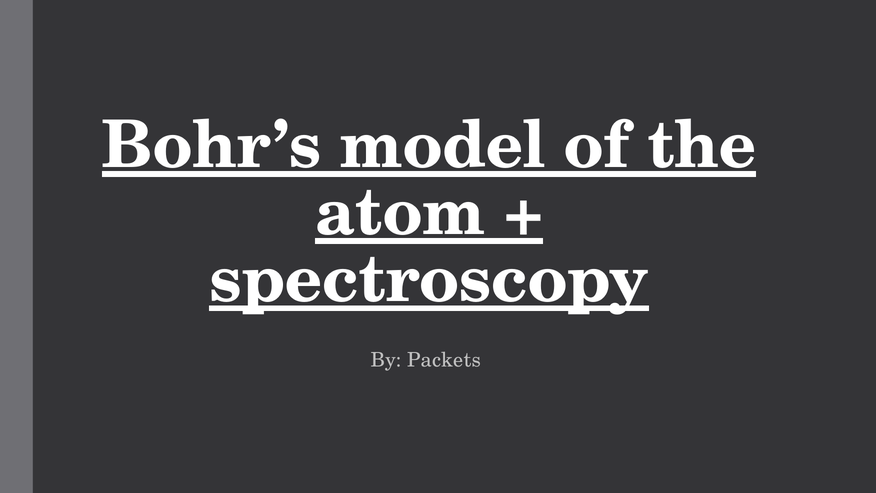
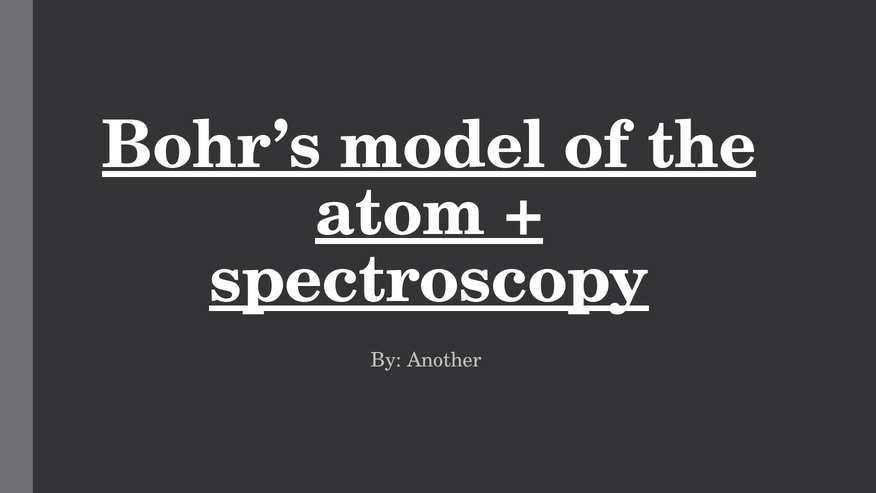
Packets: Packets -> Another (444, 360)
